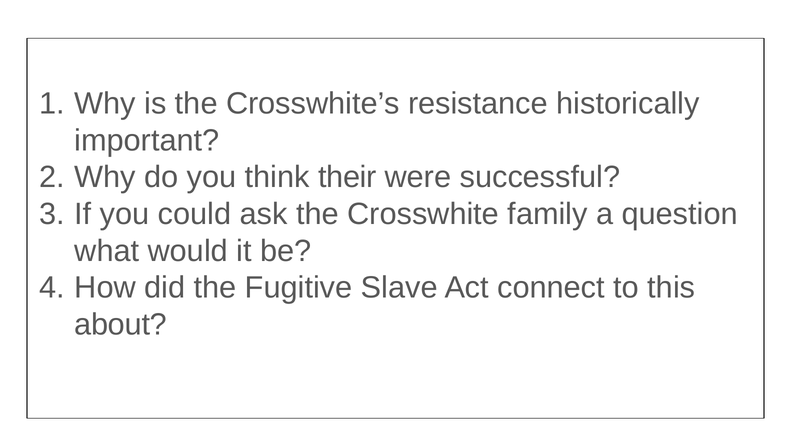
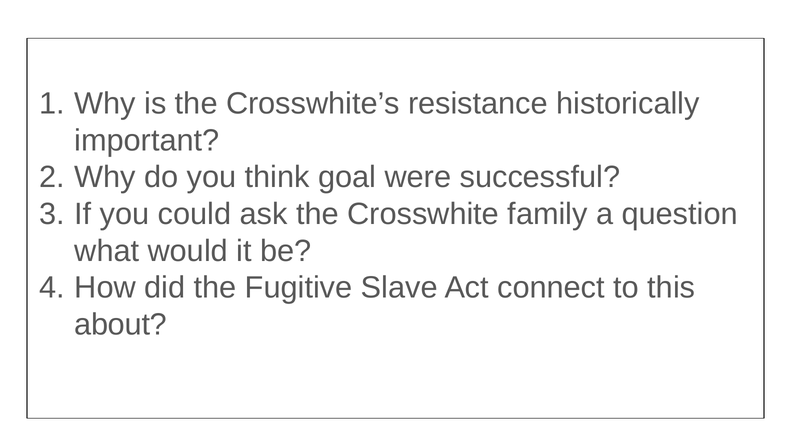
their: their -> goal (347, 177)
